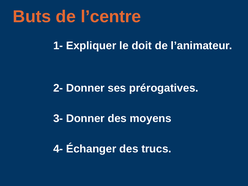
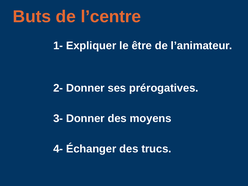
doit: doit -> être (142, 46)
